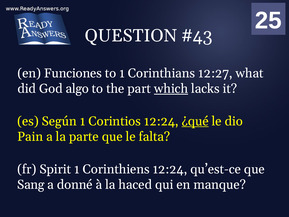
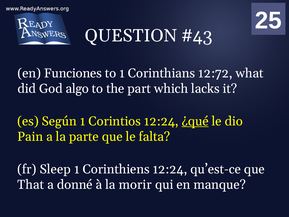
12:27: 12:27 -> 12:72 (215, 73)
which underline: present -> none (171, 89)
Spirit: Spirit -> Sleep (55, 169)
Sang: Sang -> That (31, 184)
haced: haced -> morir (135, 184)
